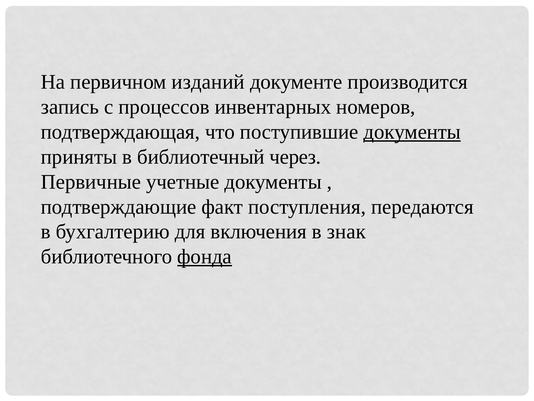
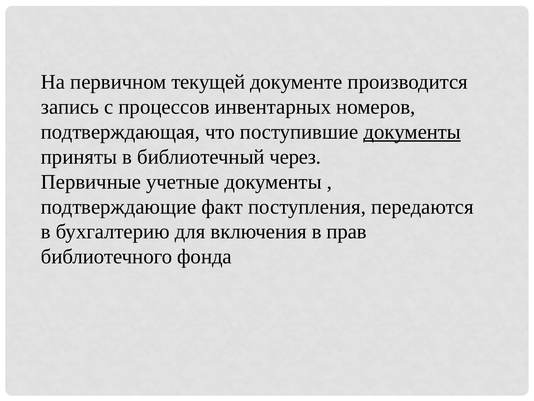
изданий: изданий -> текущей (208, 82)
знак: знак -> прав (347, 232)
фонда underline: present -> none (205, 256)
